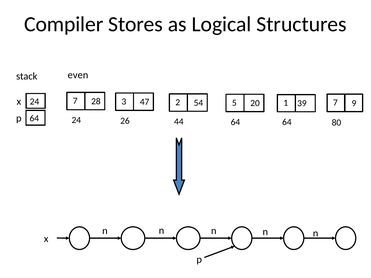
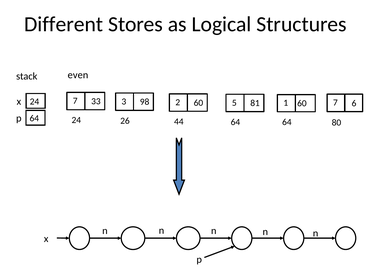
Compiler: Compiler -> Different (64, 24)
28: 28 -> 33 (96, 101)
47: 47 -> 98 (145, 102)
2 54: 54 -> 60 (198, 103)
9: 9 -> 6 (354, 103)
20: 20 -> 81 (255, 103)
1 39: 39 -> 60 (302, 103)
